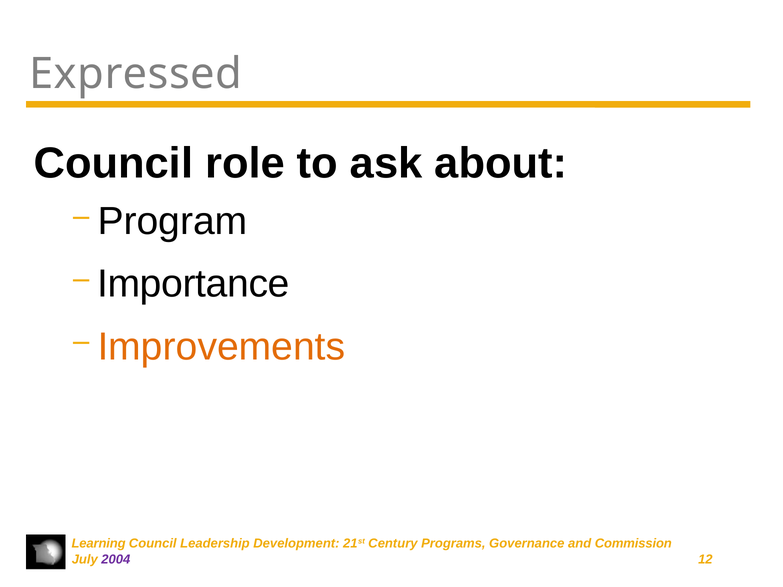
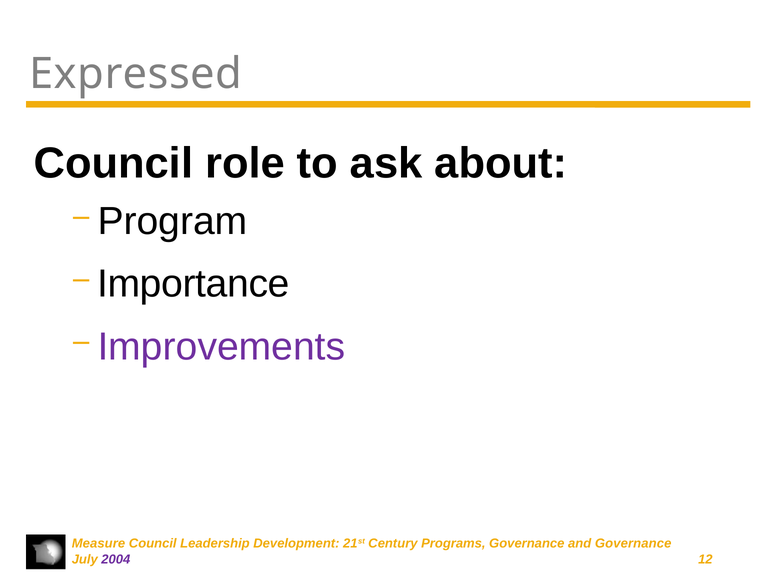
Improvements colour: orange -> purple (221, 347)
Learning: Learning -> Measure (98, 544)
and Commission: Commission -> Governance (633, 544)
